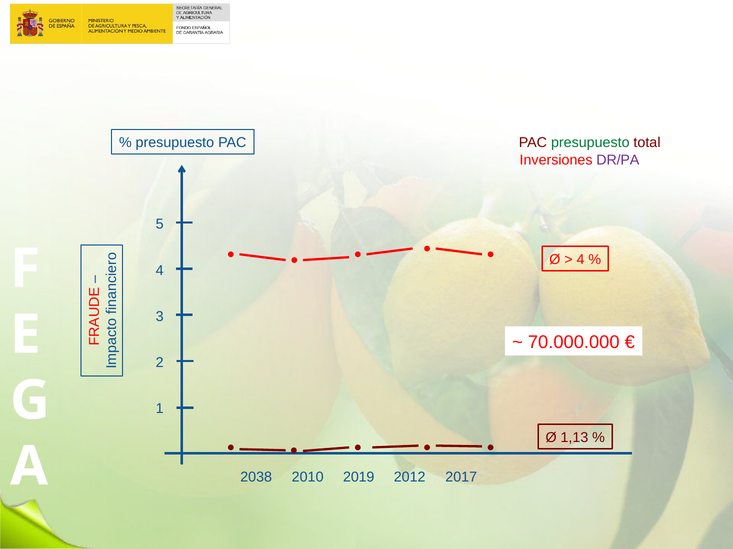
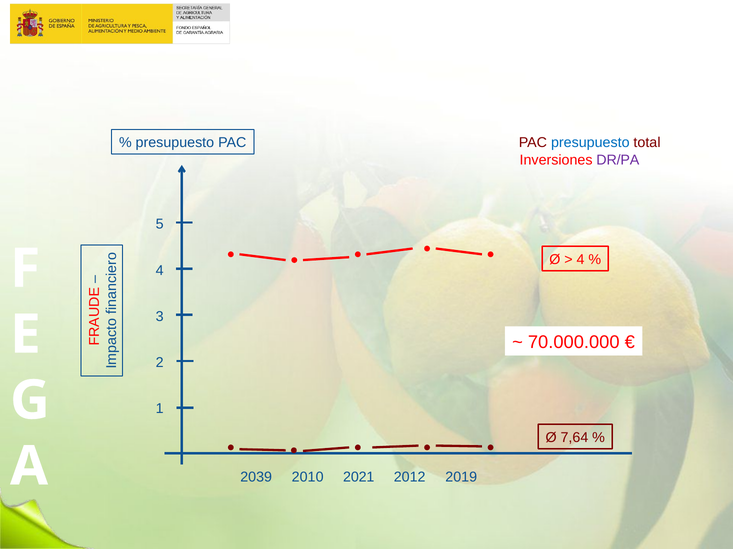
presupuesto colour: green -> blue (590, 143)
1,13: 1,13 -> 7,64 (574, 438)
2038: 2038 -> 2039 (256, 478)
2019: 2019 -> 2021 (359, 478)
2017: 2017 -> 2019 (461, 478)
